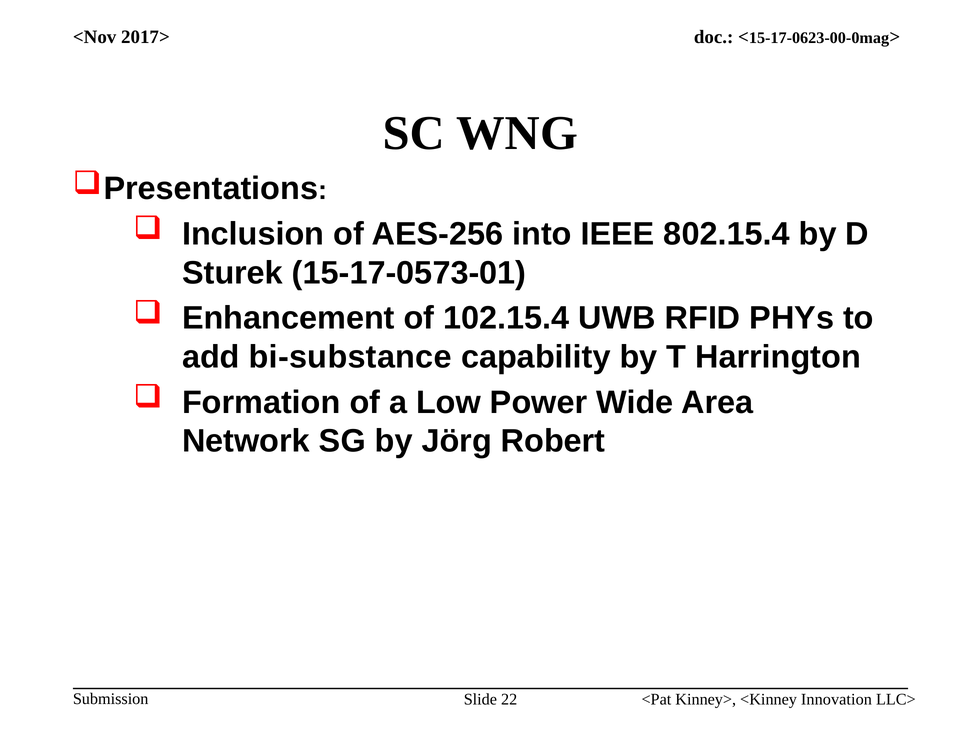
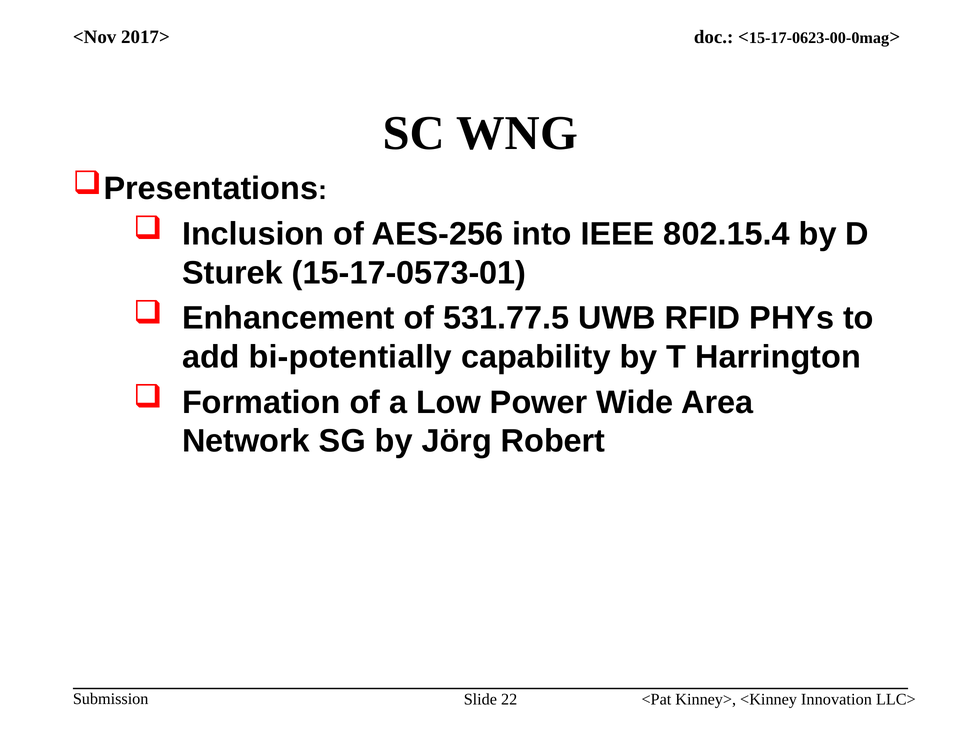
102.15.4: 102.15.4 -> 531.77.5 (506, 319)
bi-substance: bi-substance -> bi-potentially (350, 357)
